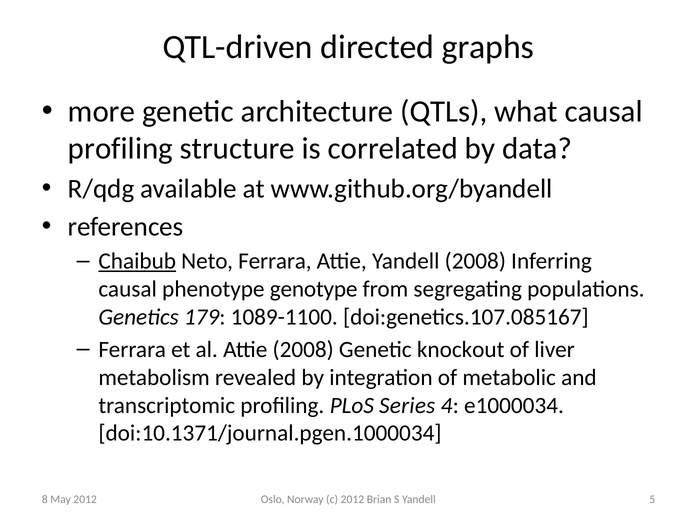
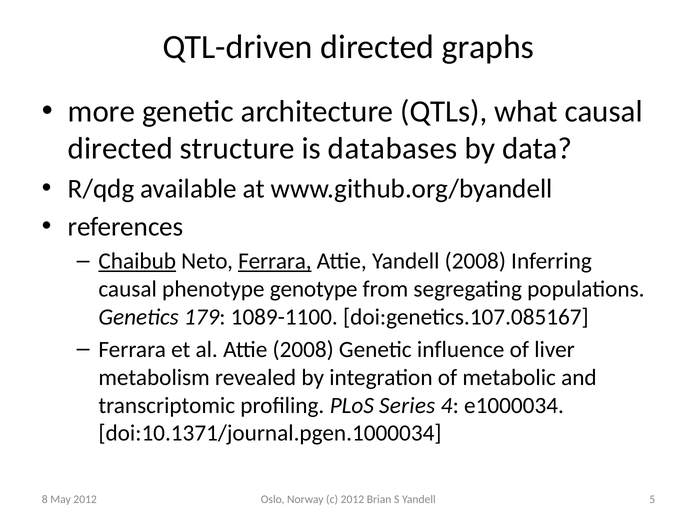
profiling: profiling -> directed (120, 149)
correlated: correlated -> databases (393, 149)
Ferrara underline: none -> present (275, 261)
knockout: knockout -> influence (461, 349)
